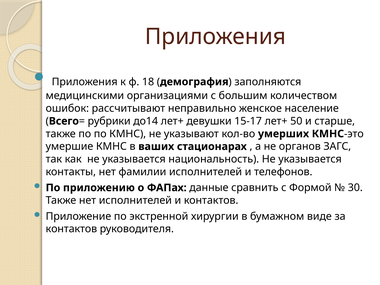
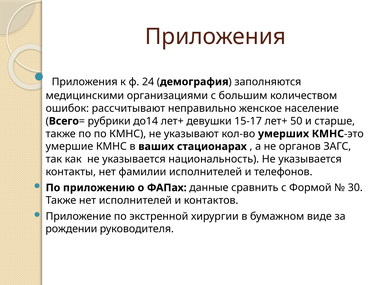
18: 18 -> 24 (148, 82)
контактов: контактов -> рождении (71, 229)
